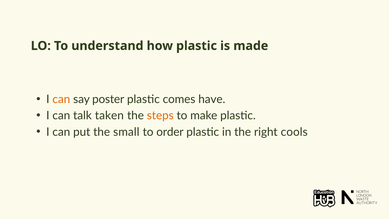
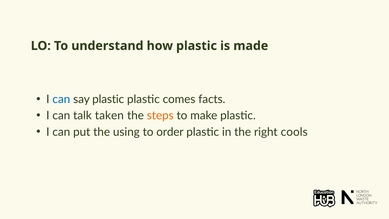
can colour: orange -> blue (61, 99)
say poster: poster -> plastic (108, 99)
have: have -> facts (212, 99)
small: small -> using (126, 132)
